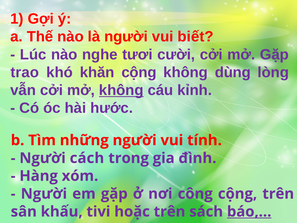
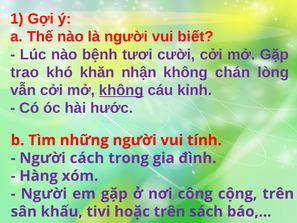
nghe: nghe -> bệnh (100, 54)
khăn cộng: cộng -> nhận (139, 72)
dùng: dùng -> chán (233, 72)
báo underline: present -> none (249, 211)
